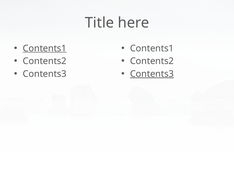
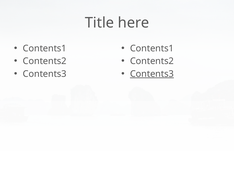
Contents1 underline: present -> none (45, 48)
